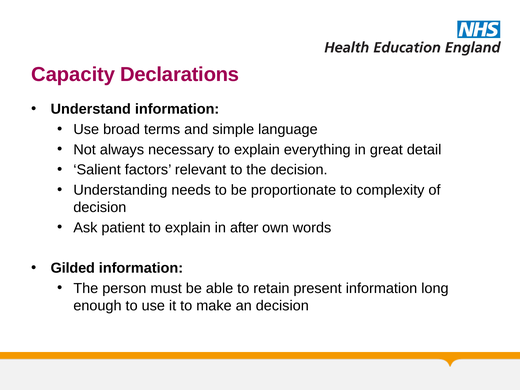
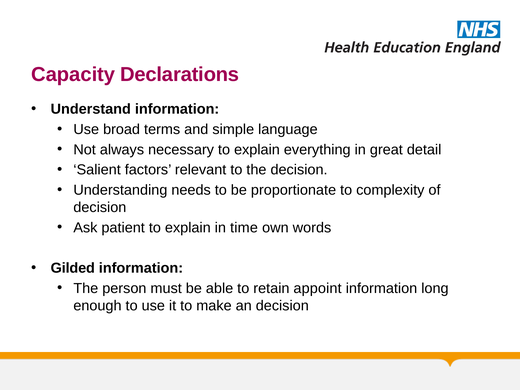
after: after -> time (244, 228)
present: present -> appoint (318, 288)
